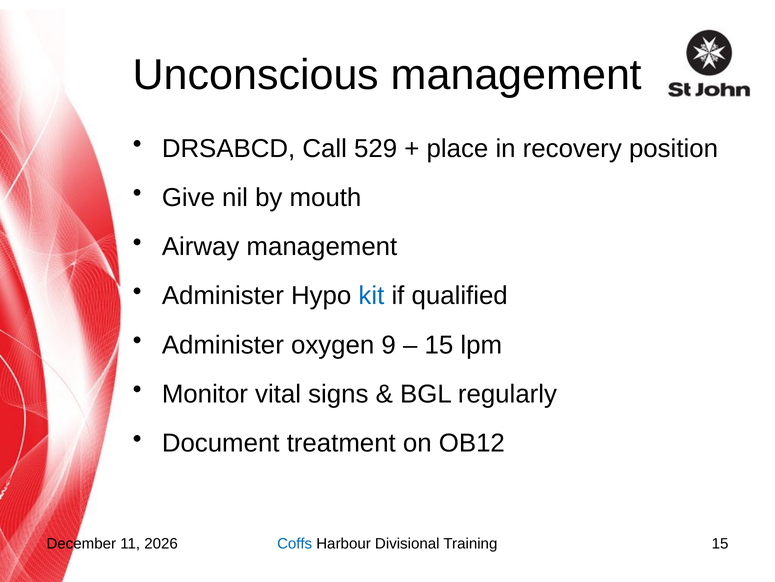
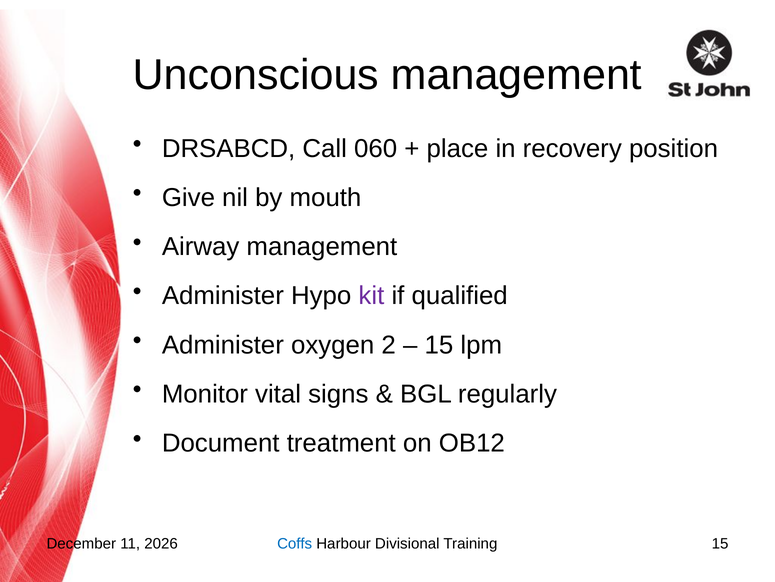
529: 529 -> 060 (376, 148)
kit colour: blue -> purple (371, 296)
9: 9 -> 2 (389, 345)
